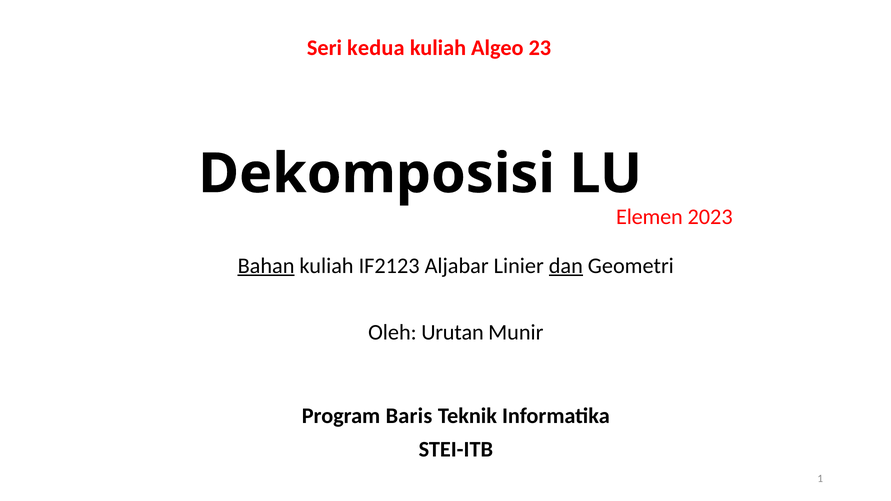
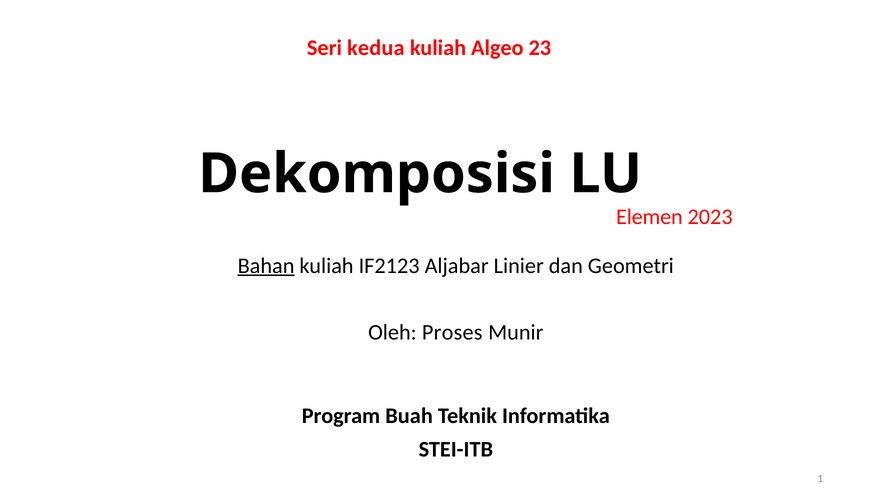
dan underline: present -> none (566, 266)
Urutan: Urutan -> Proses (452, 333)
Baris: Baris -> Buah (409, 416)
